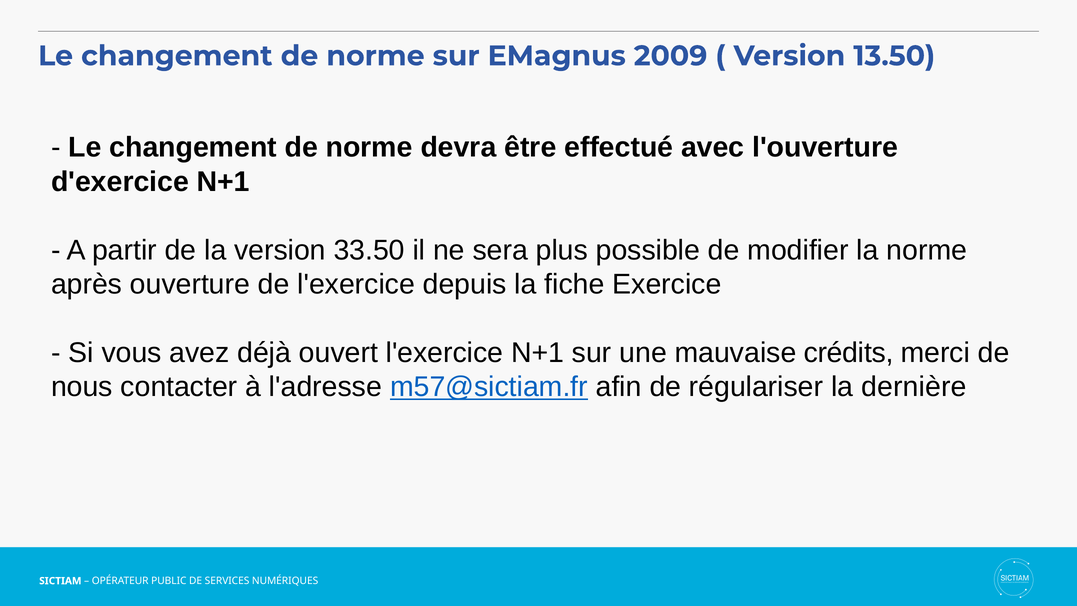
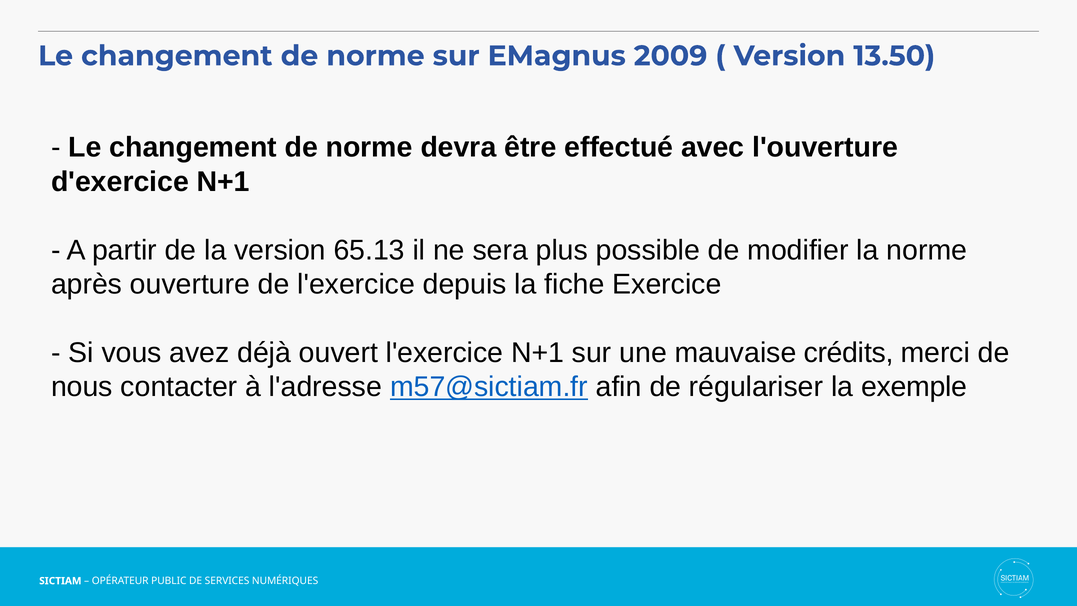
33.50: 33.50 -> 65.13 (369, 250)
dernière: dernière -> exemple (914, 387)
